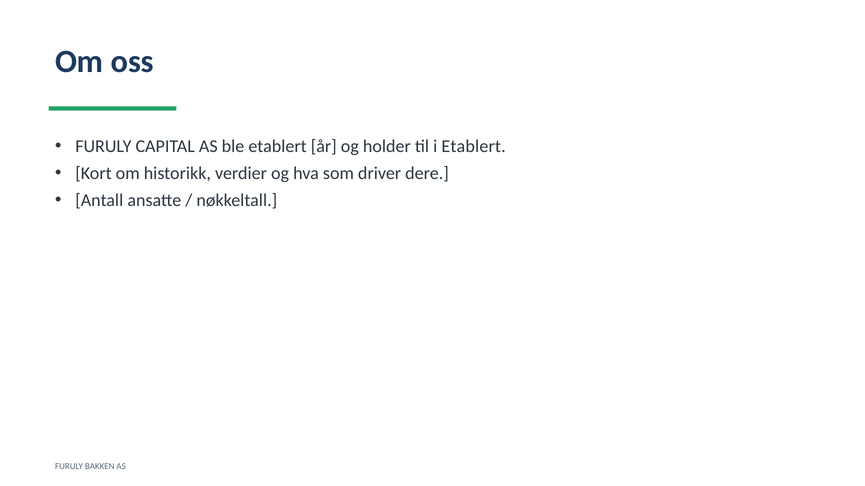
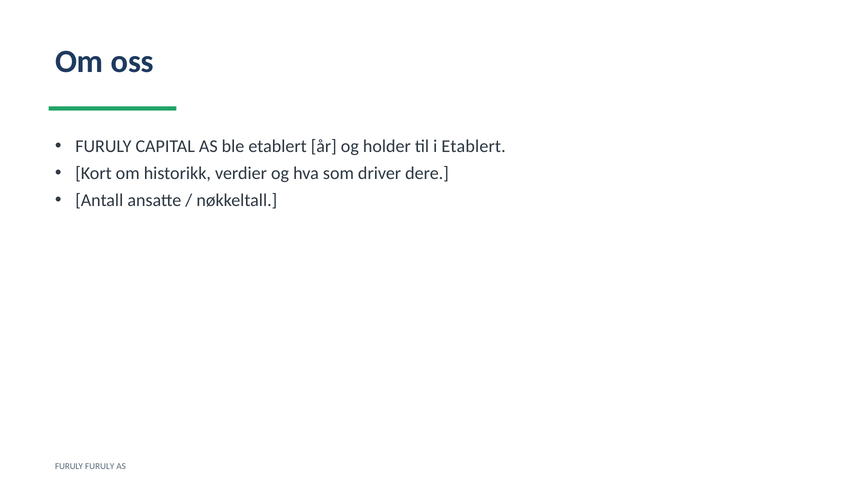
FURULY BAKKEN: BAKKEN -> FURULY (100, 467)
